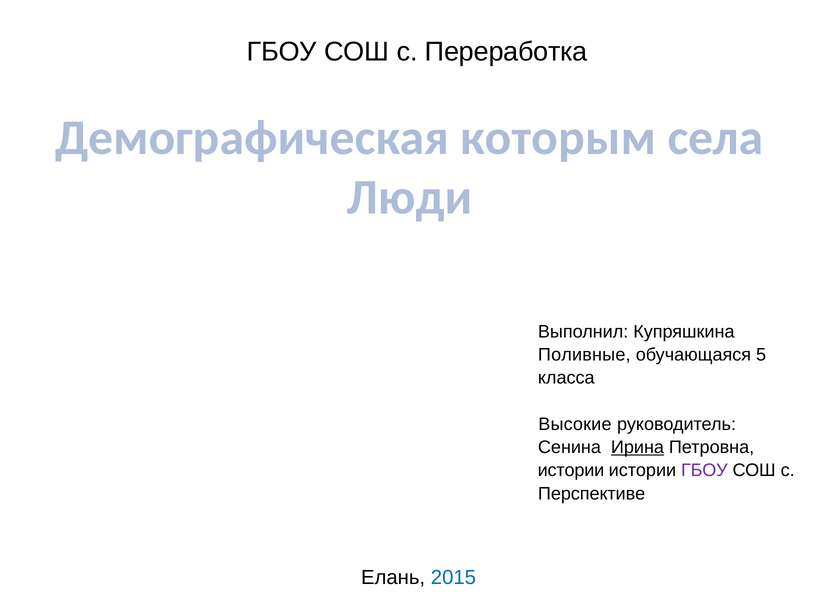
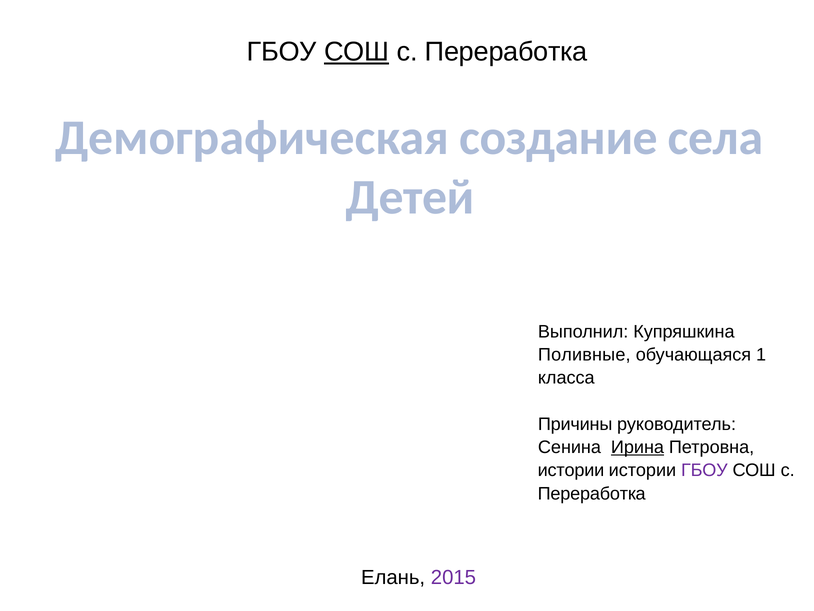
СОШ underline: none -> present (357, 52)
которым: которым -> создание (558, 137)
Люди: Люди -> Детей (410, 197)
5: 5 -> 1 (761, 355)
Высокие: Высокие -> Причины (575, 424)
Перспективе: Перспективе -> Переработка (592, 493)
2015 colour: blue -> purple (453, 577)
